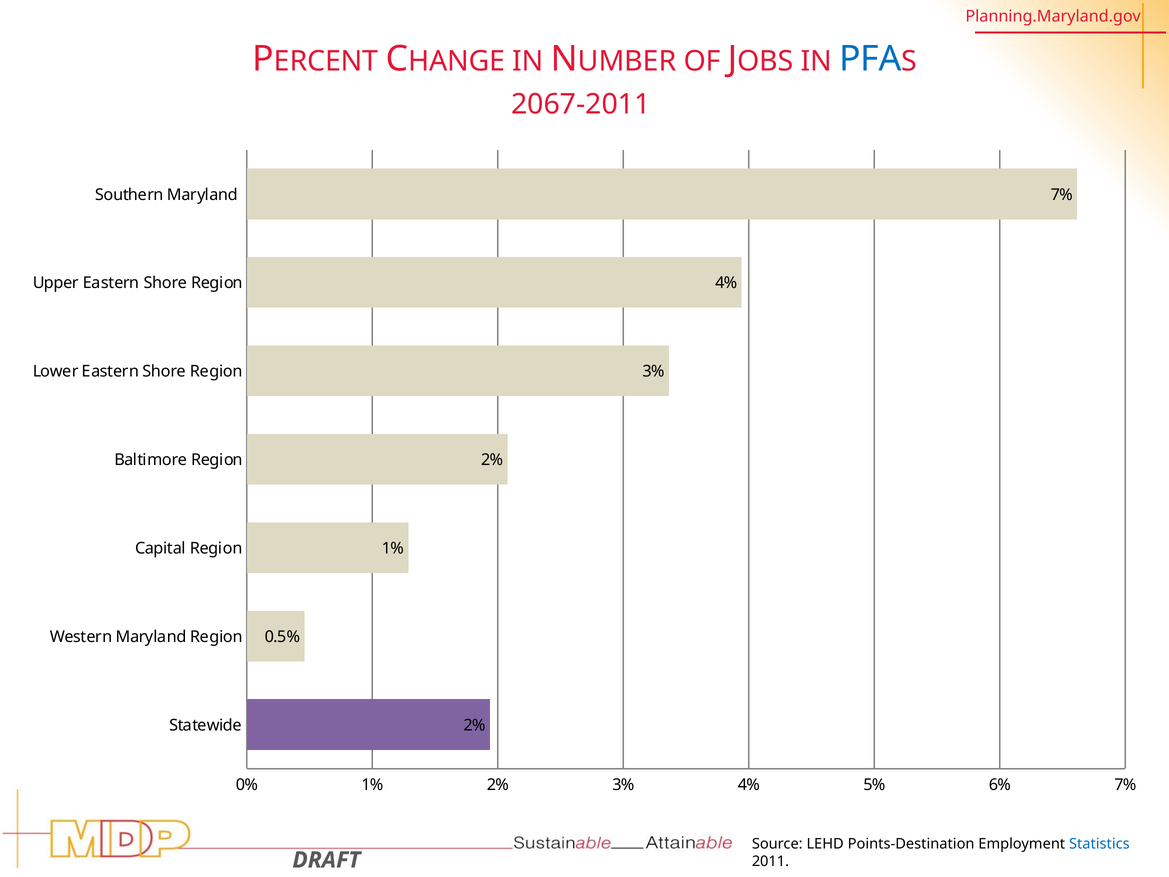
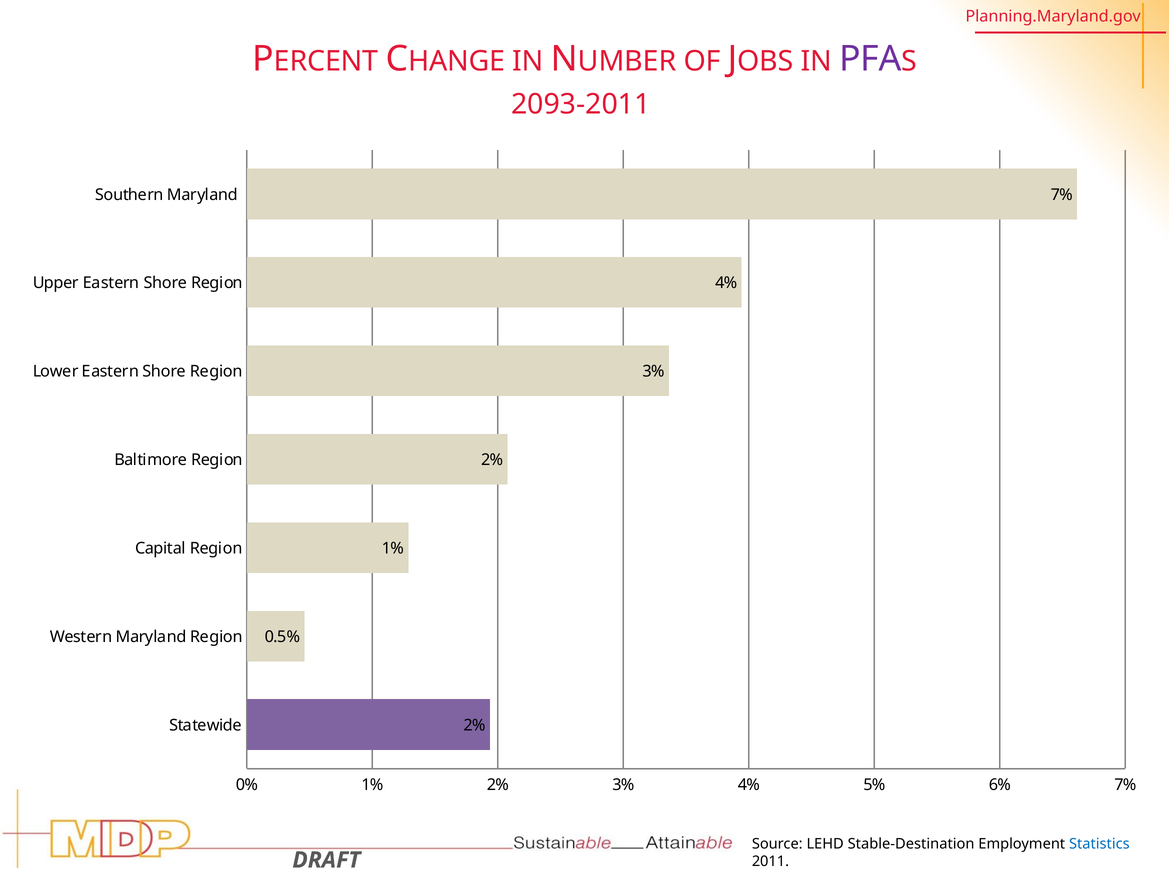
PFA colour: blue -> purple (870, 59)
2067-2011: 2067-2011 -> 2093-2011 (581, 104)
Points-Destination: Points-Destination -> Stable-Destination (911, 844)
